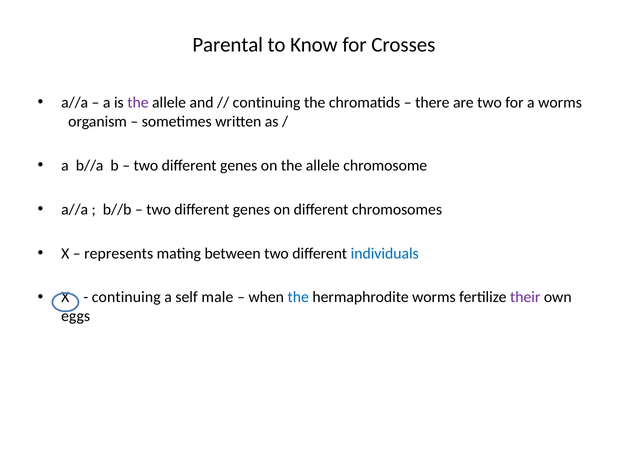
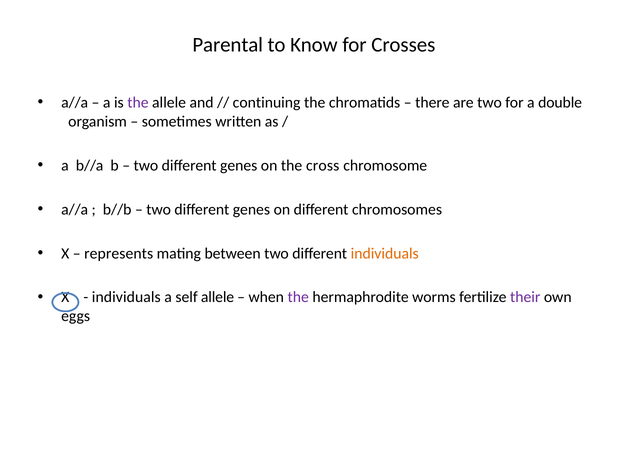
a worms: worms -> double (560, 103)
on the allele: allele -> cross (323, 165)
individuals colour: blue -> orange (385, 253)
continuing: continuing -> individuals (126, 297)
self male: male -> allele (218, 297)
the colour: blue -> purple (298, 297)
